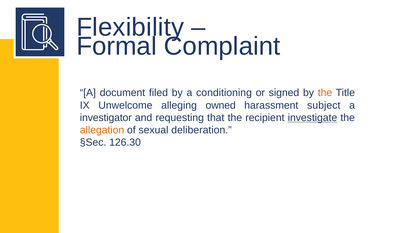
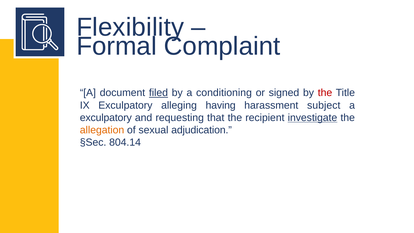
filed underline: none -> present (158, 93)
the colour: orange -> red (325, 93)
IX Unwelcome: Unwelcome -> Exculpatory (125, 105)
owned: owned -> having (221, 105)
investigator: investigator -> exculpatory (106, 118)
deliberation: deliberation -> adjudication (202, 130)
126.30: 126.30 -> 804.14 (125, 142)
